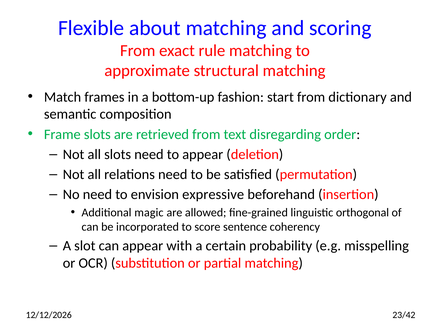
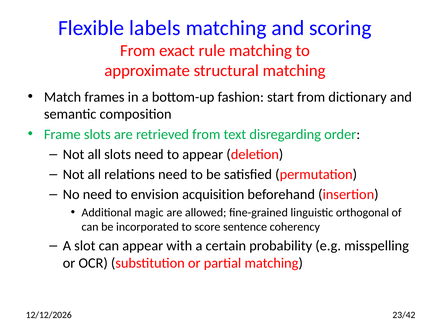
about: about -> labels (155, 28)
expressive: expressive -> acquisition (213, 194)
